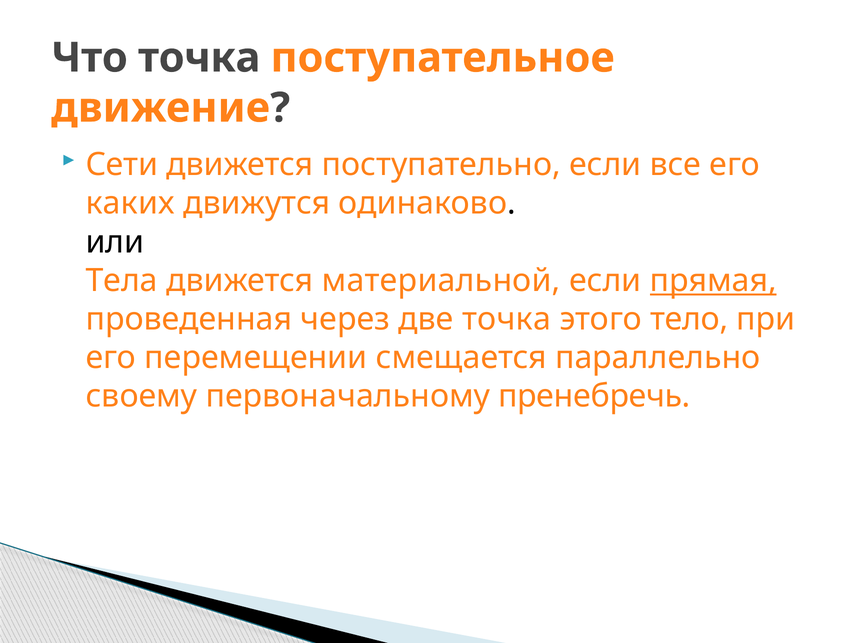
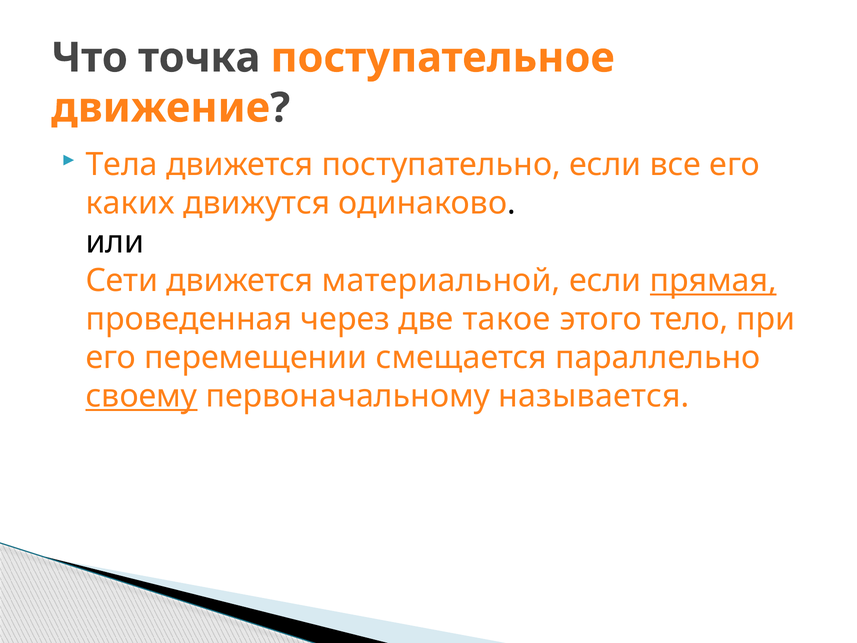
Сети: Сети -> Тела (122, 165)
Тела: Тела -> Сети (122, 280)
две точка: точка -> такое (507, 319)
своему underline: none -> present (141, 396)
пренебречь: пренебречь -> называется (594, 396)
